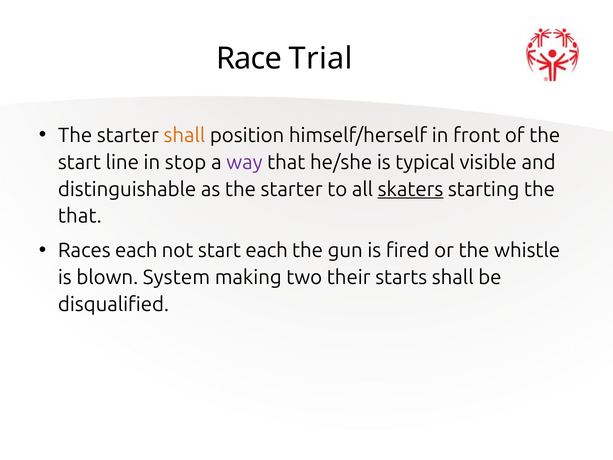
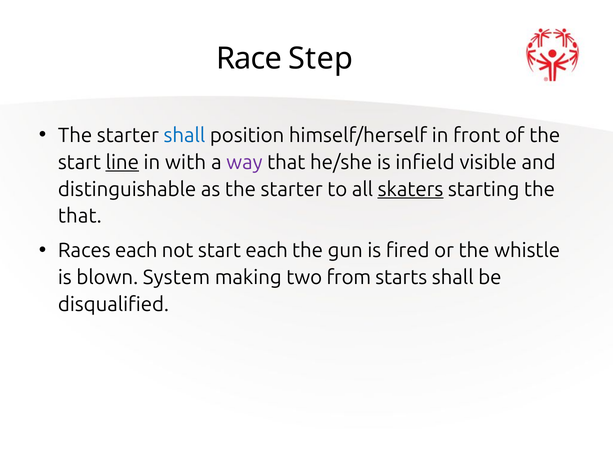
Trial: Trial -> Step (321, 59)
shall colour: orange -> blue (184, 135)
line underline: none -> present (122, 162)
stop: stop -> with (186, 162)
typical: typical -> infield (425, 162)
their: their -> from (349, 277)
